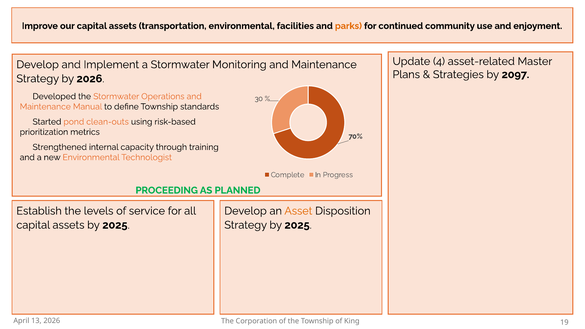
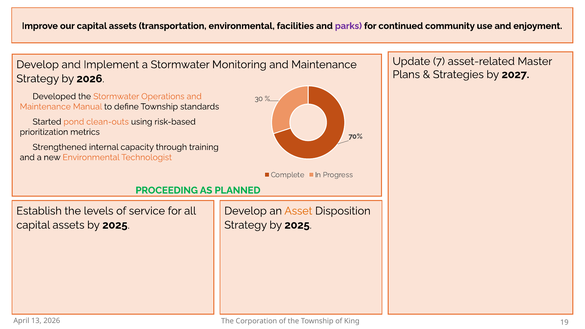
parks colour: orange -> purple (348, 26)
4: 4 -> 7 (439, 61)
2097: 2097 -> 2027 (515, 75)
